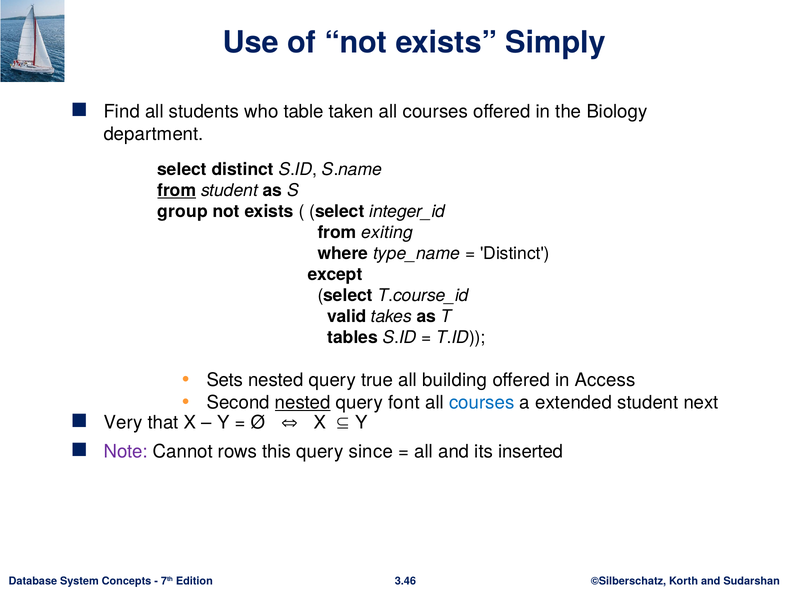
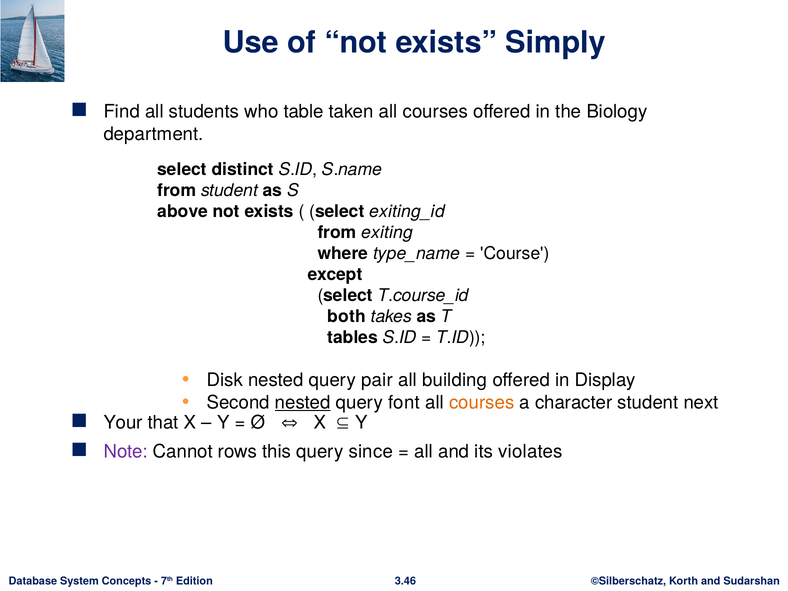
from underline: present -> none (177, 190)
group: group -> above (183, 211)
integer_id: integer_id -> exiting_id (407, 211)
Distinct: Distinct -> Course (515, 253)
valid: valid -> both (347, 316)
Sets: Sets -> Disk (225, 380)
true: true -> pair (377, 380)
Access: Access -> Display (605, 380)
courses colour: blue -> orange (482, 403)
extended: extended -> character (574, 403)
Very: Very -> Your (123, 423)
inserted: inserted -> violates (531, 451)
